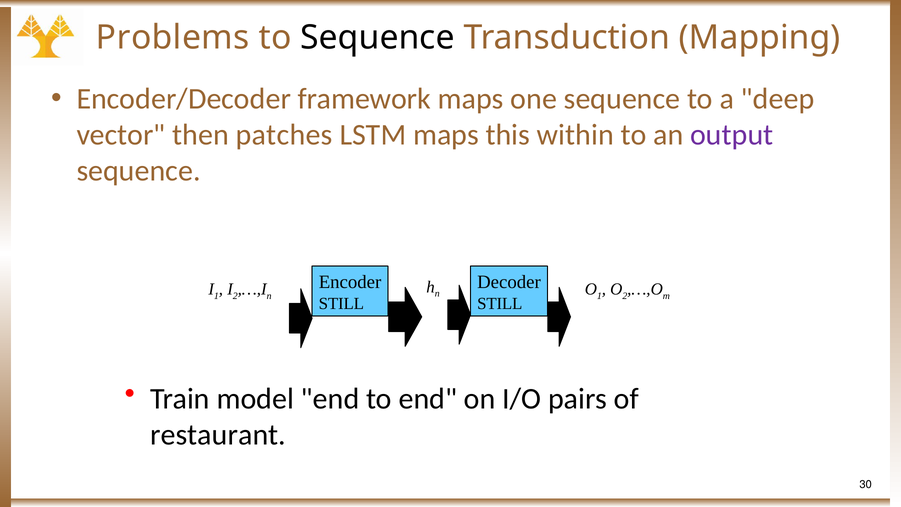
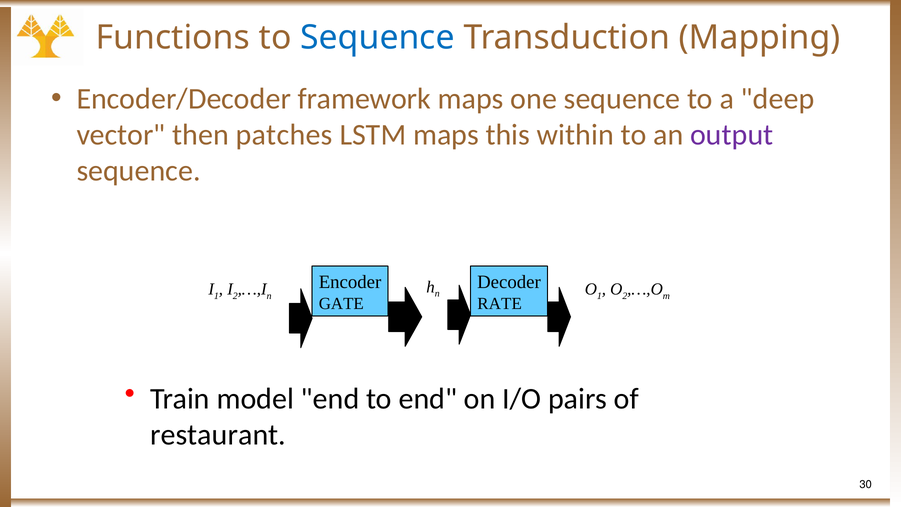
Problems: Problems -> Functions (173, 38)
Sequence colour: black -> blue (378, 38)
STILL: STILL -> GATE (341, 303)
STILL: STILL -> RATE (500, 303)
